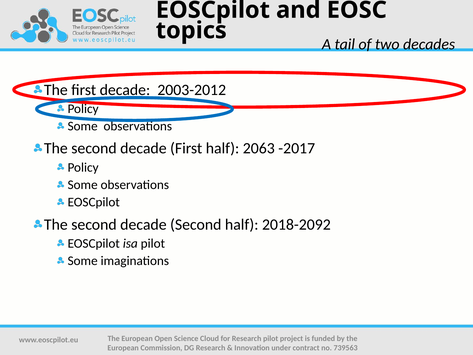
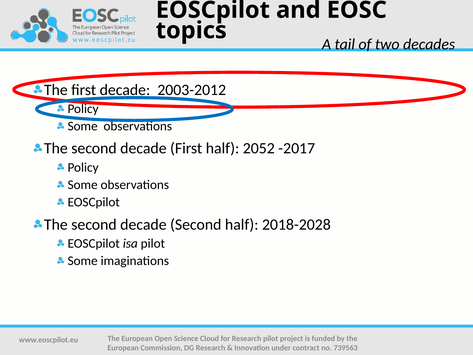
2063: 2063 -> 2052 (259, 148)
2018-2092: 2018-2092 -> 2018-2028 (296, 224)
